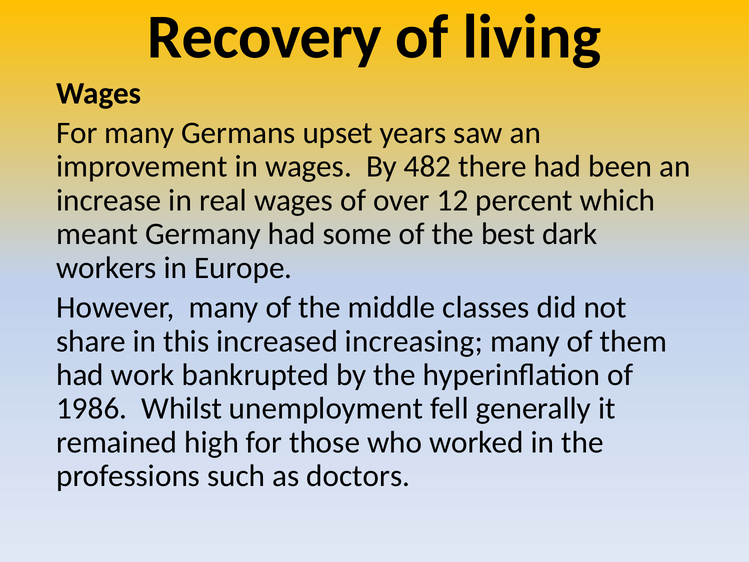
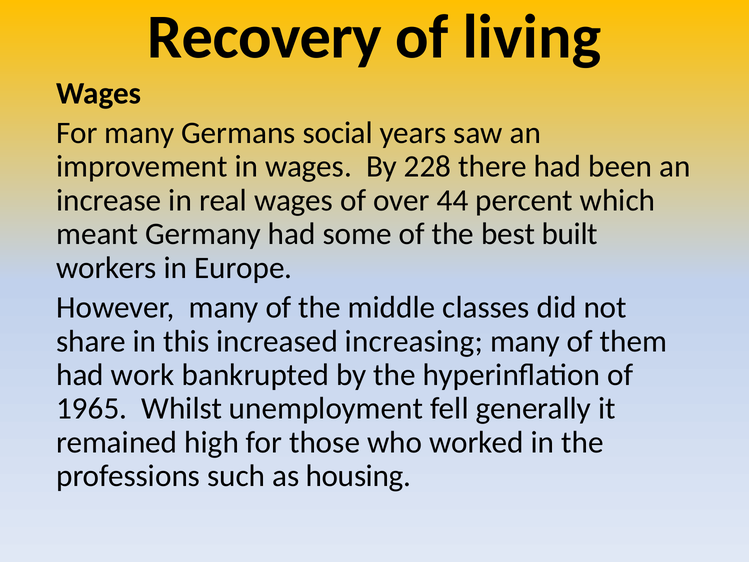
upset: upset -> social (338, 133)
482: 482 -> 228 (428, 167)
12: 12 -> 44 (453, 200)
dark: dark -> built (570, 234)
1986: 1986 -> 1965 (92, 408)
doctors: doctors -> housing (358, 476)
